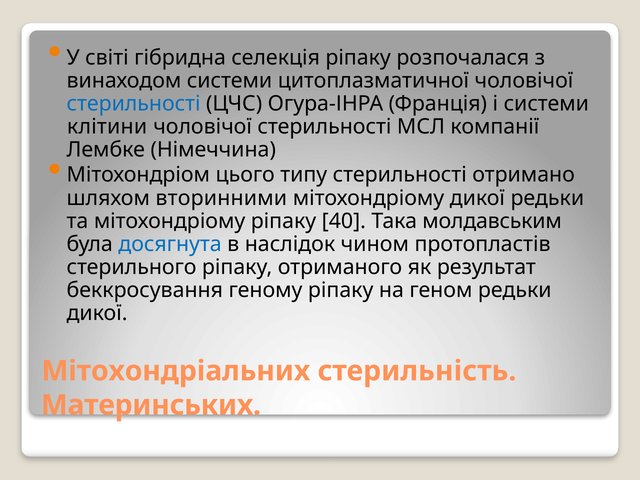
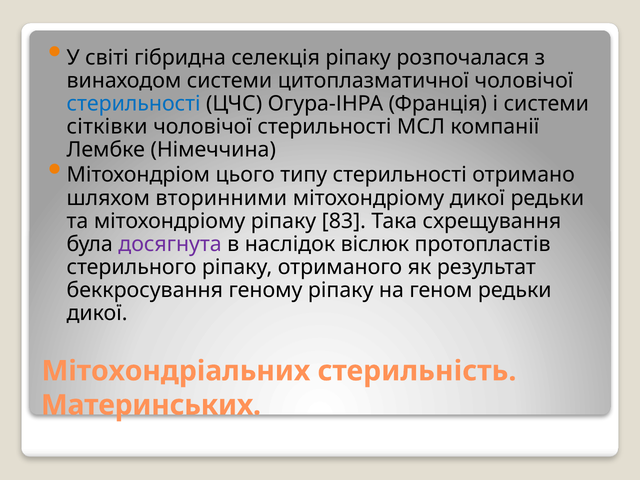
клітини: клітини -> сітківки (107, 127)
40: 40 -> 83 (344, 221)
молдавським: молдавським -> схрещування (492, 221)
досягнута colour: blue -> purple (170, 244)
чином: чином -> віслюк (375, 244)
